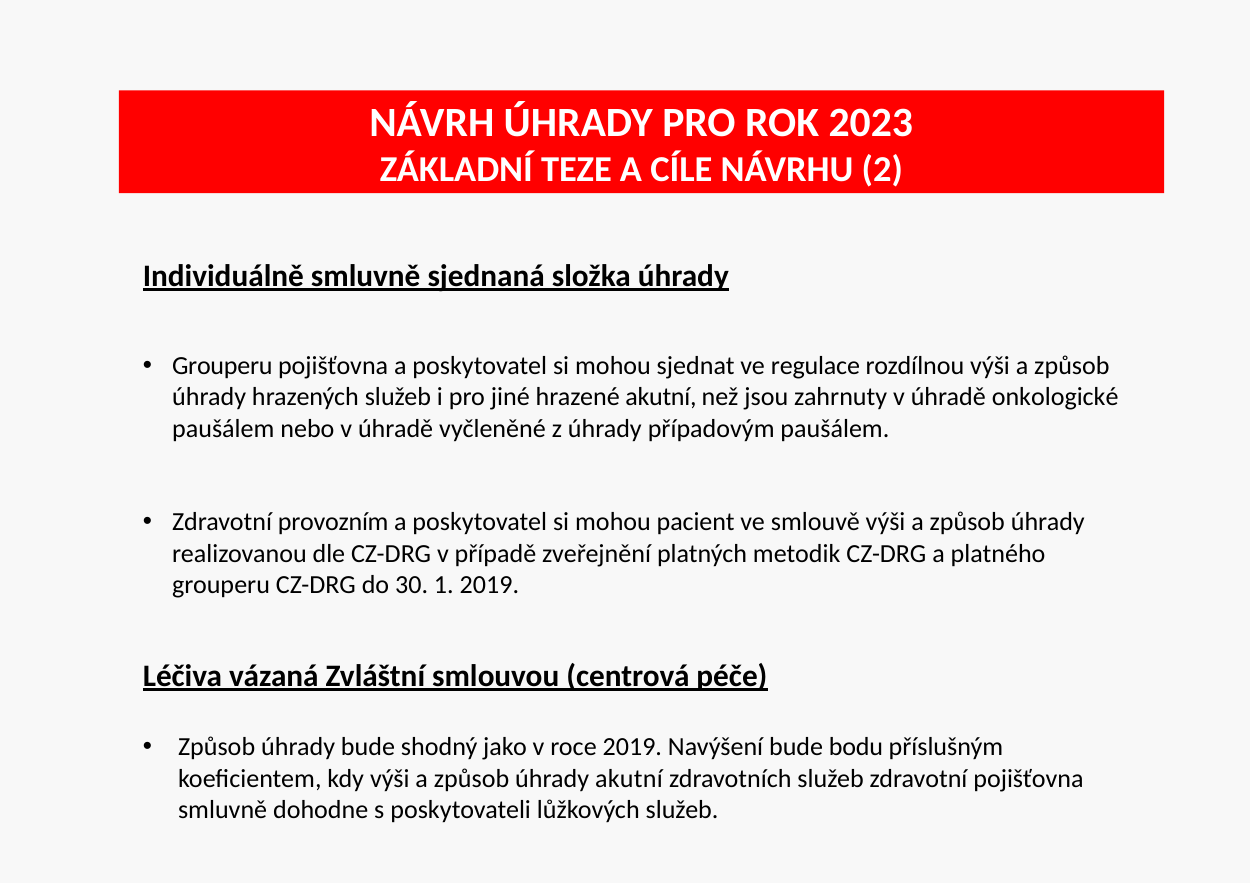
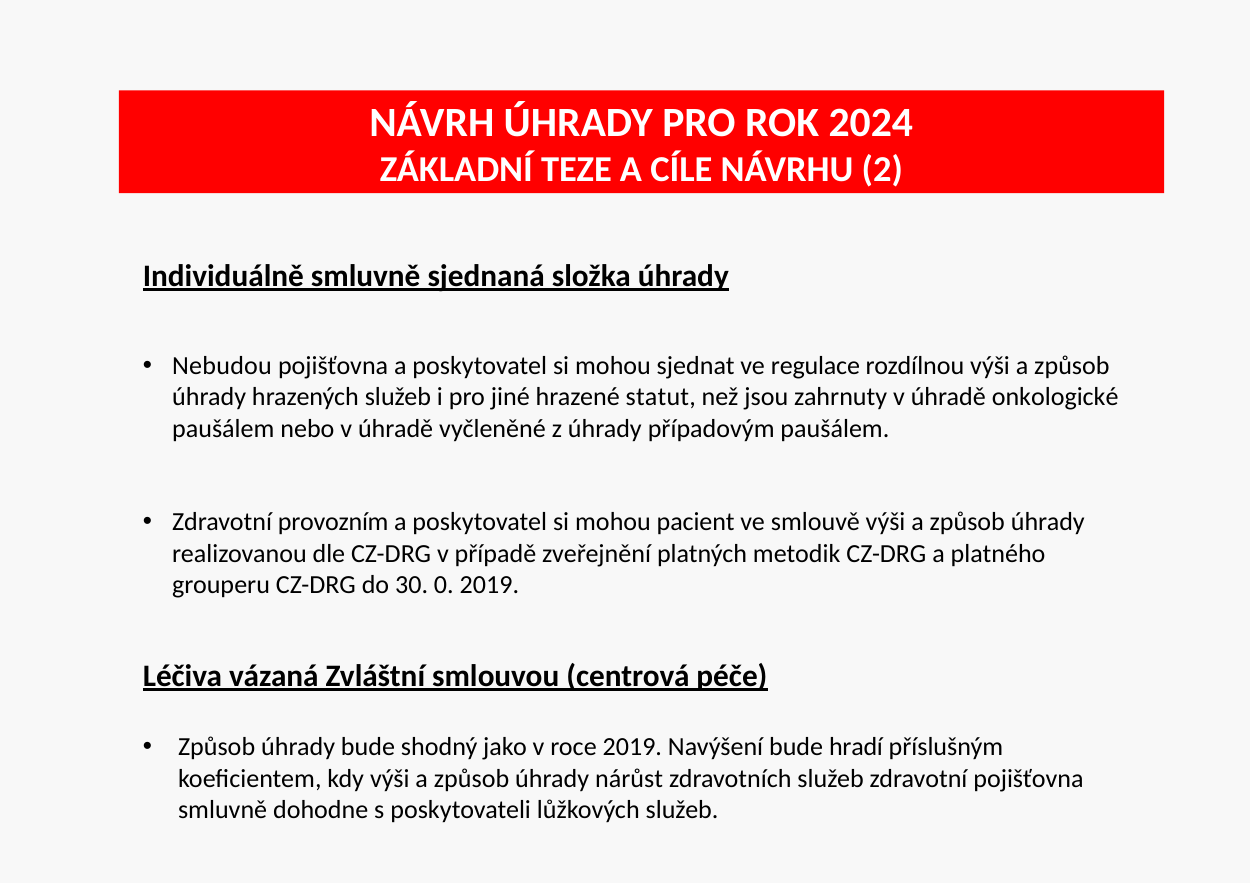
2023: 2023 -> 2024 (871, 123)
Grouperu: Grouperu -> Nebudou (222, 366)
hrazené akutní: akutní -> statut (661, 398)
1: 1 -> 0 (444, 585)
bodu: bodu -> hradí (856, 748)
úhrady akutní: akutní -> nárůst (629, 779)
